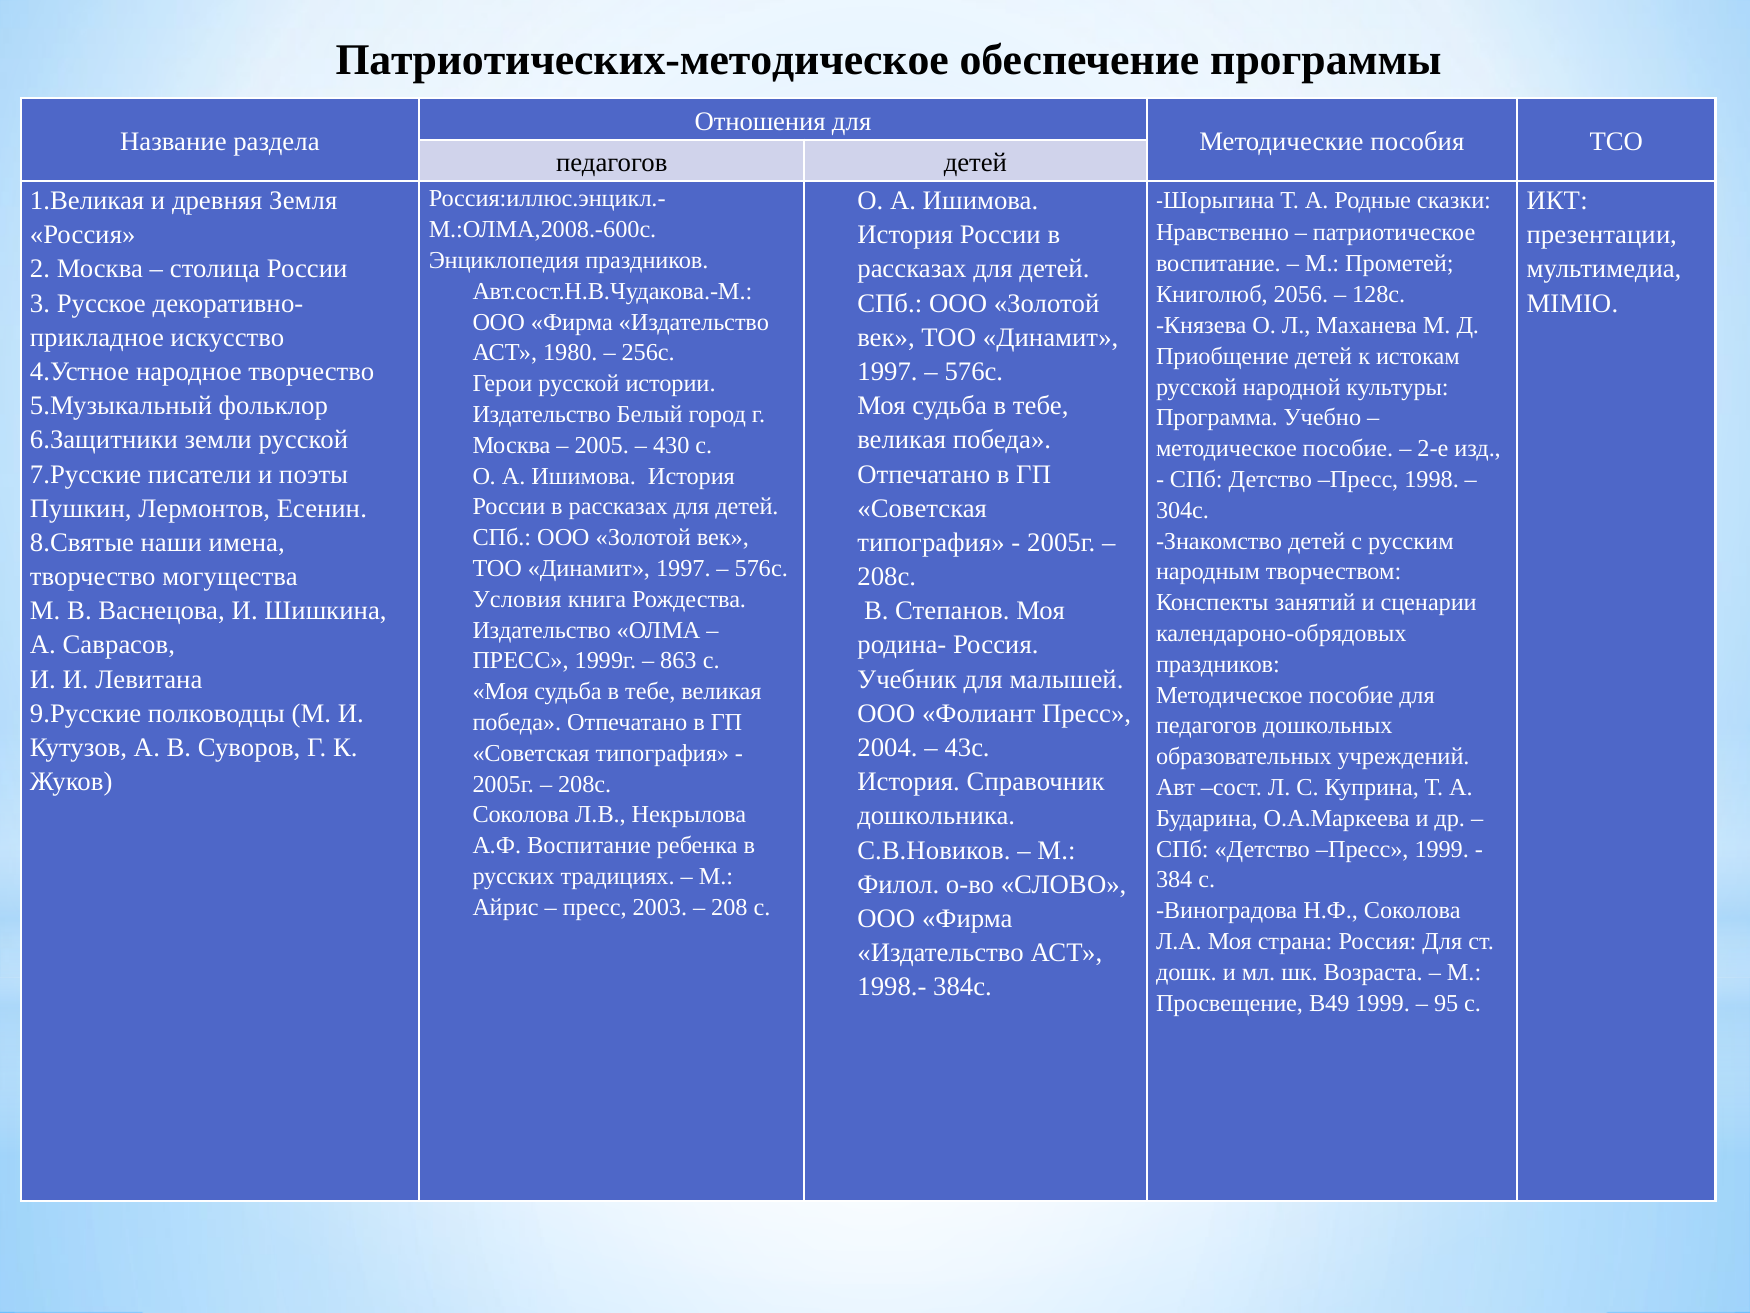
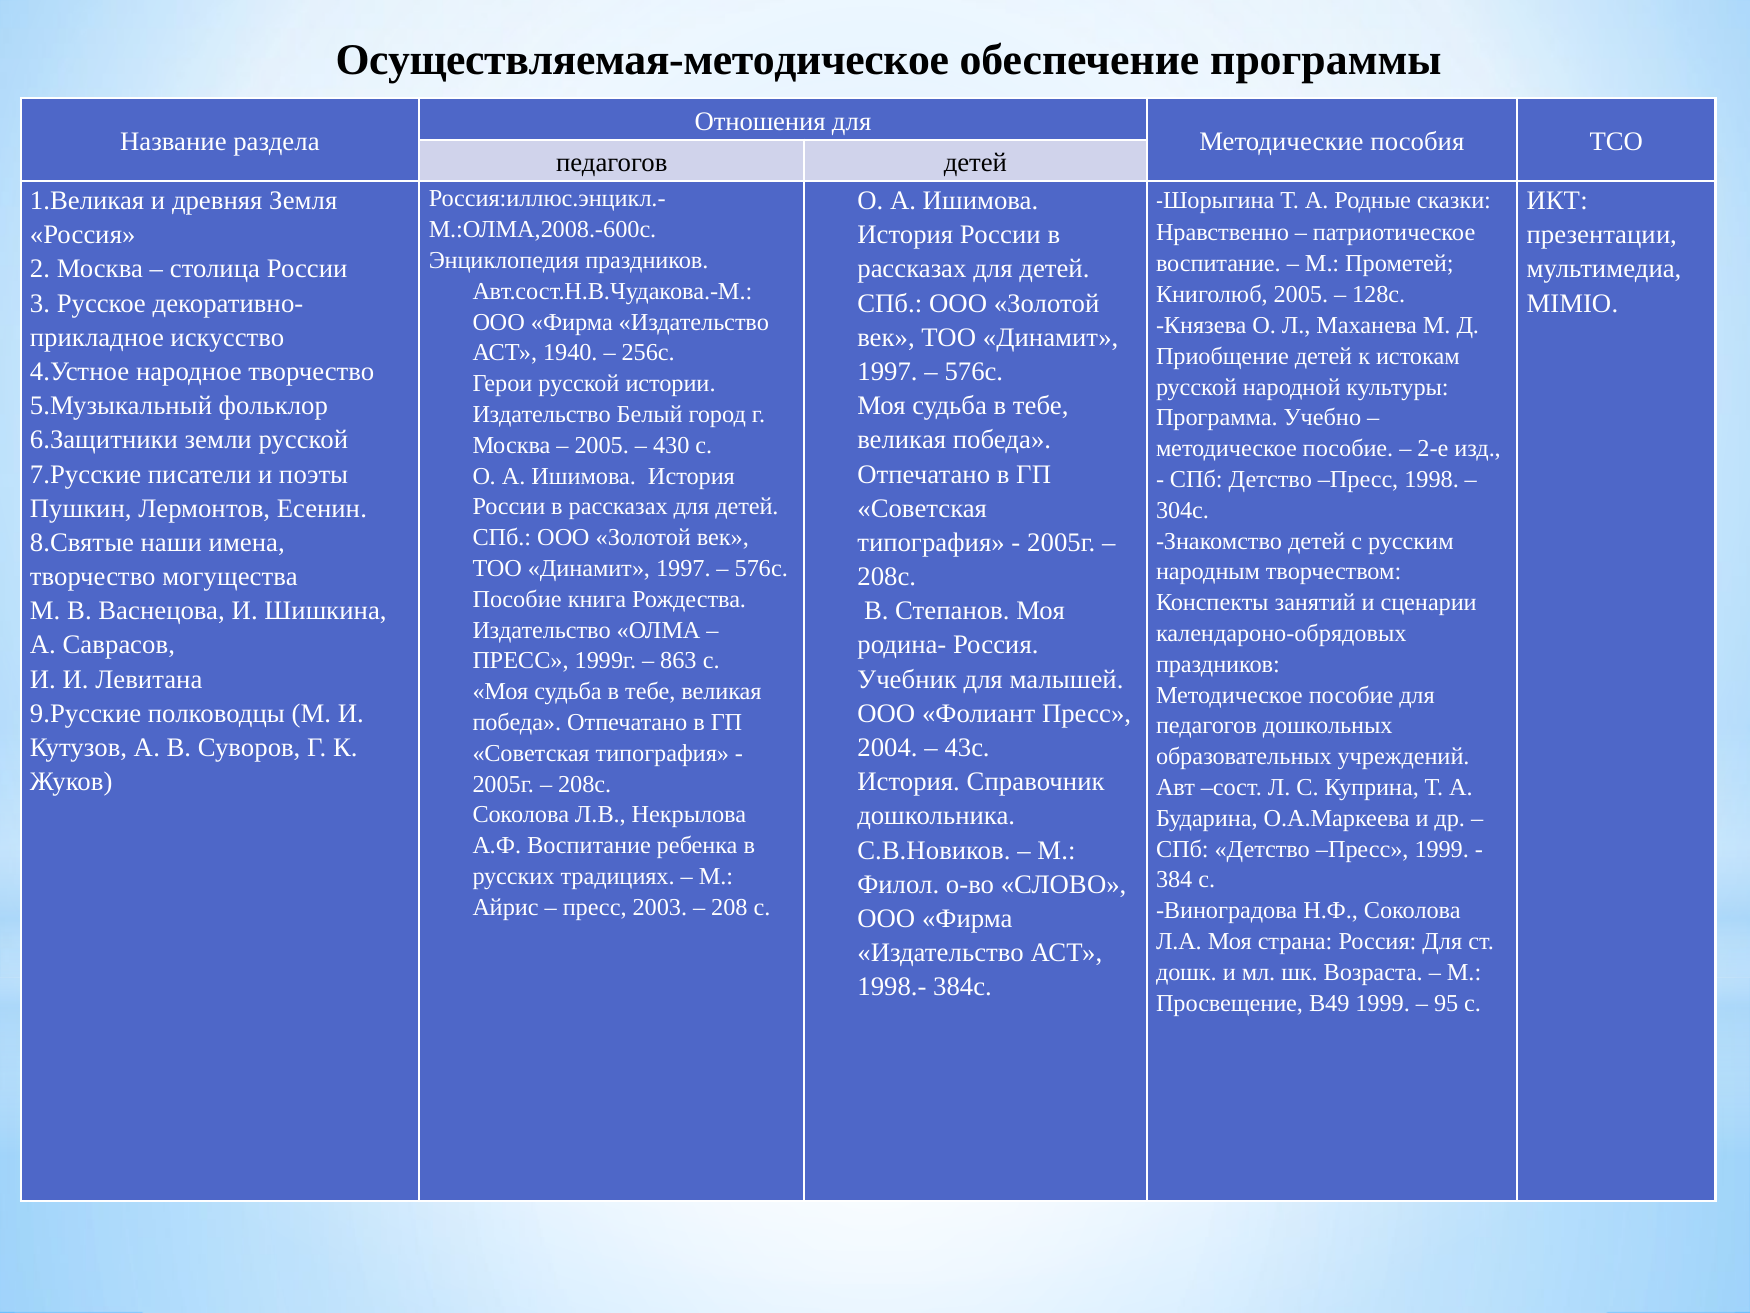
Патриотических-методическое: Патриотических-методическое -> Осуществляемая-методическое (642, 60)
Книголюб 2056: 2056 -> 2005 (1301, 294)
1980: 1980 -> 1940 (570, 353)
Условия: Условия -> Пособие (517, 599)
